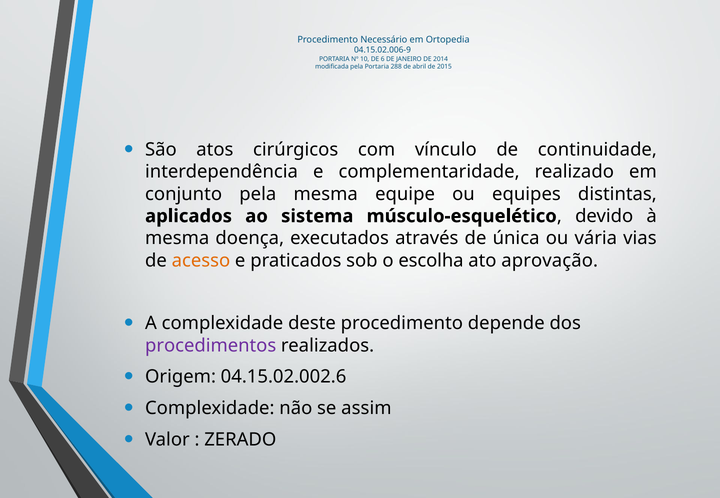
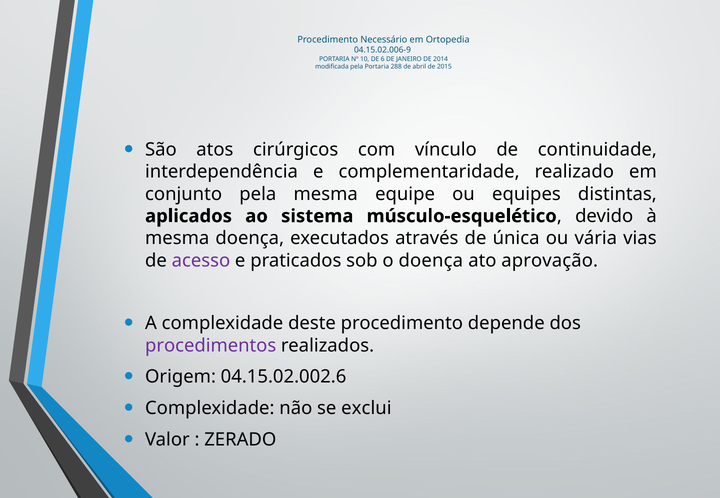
acesso colour: orange -> purple (201, 261)
o escolha: escolha -> doença (431, 261)
assim: assim -> exclui (366, 409)
